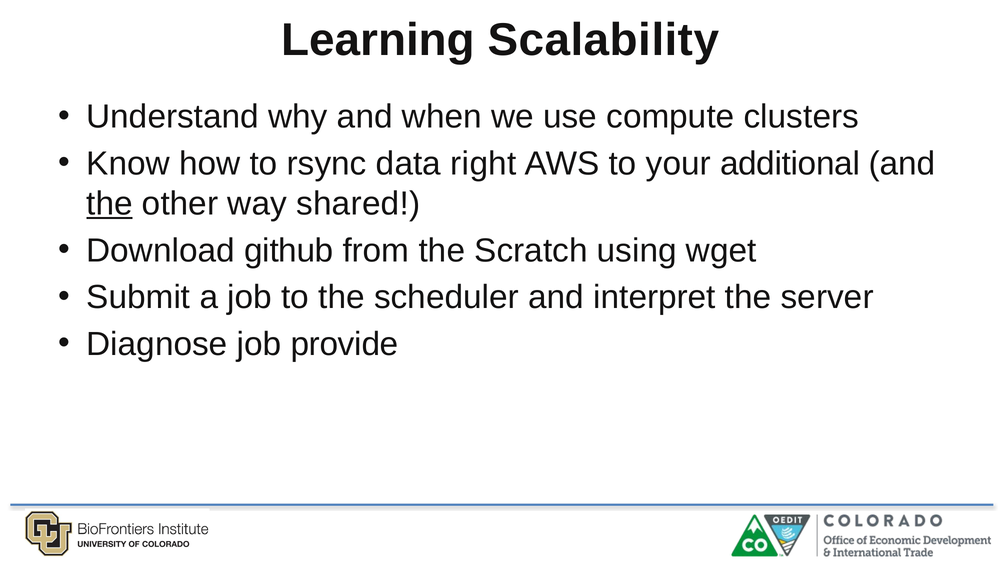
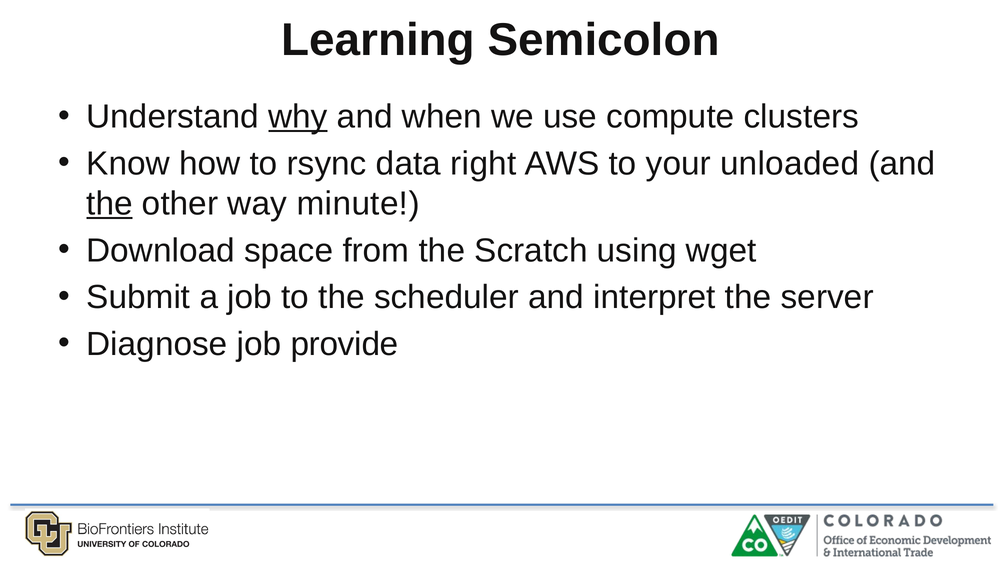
Scalability: Scalability -> Semicolon (604, 40)
why underline: none -> present (298, 117)
additional: additional -> unloaded (790, 163)
shared: shared -> minute (358, 204)
github: github -> space (289, 250)
